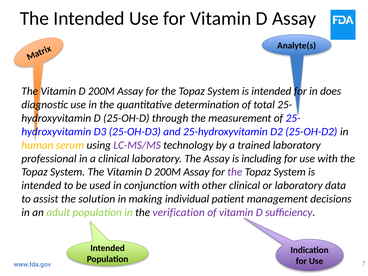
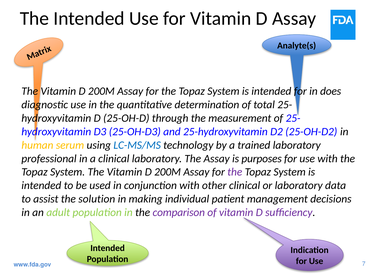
LC-MS/MS colour: purple -> blue (137, 145)
including: including -> purposes (262, 159)
verification: verification -> comparison (179, 212)
